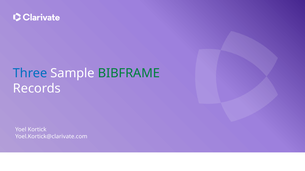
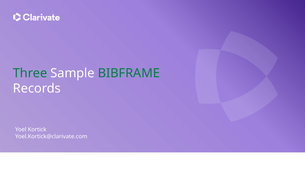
Three colour: blue -> green (30, 73)
